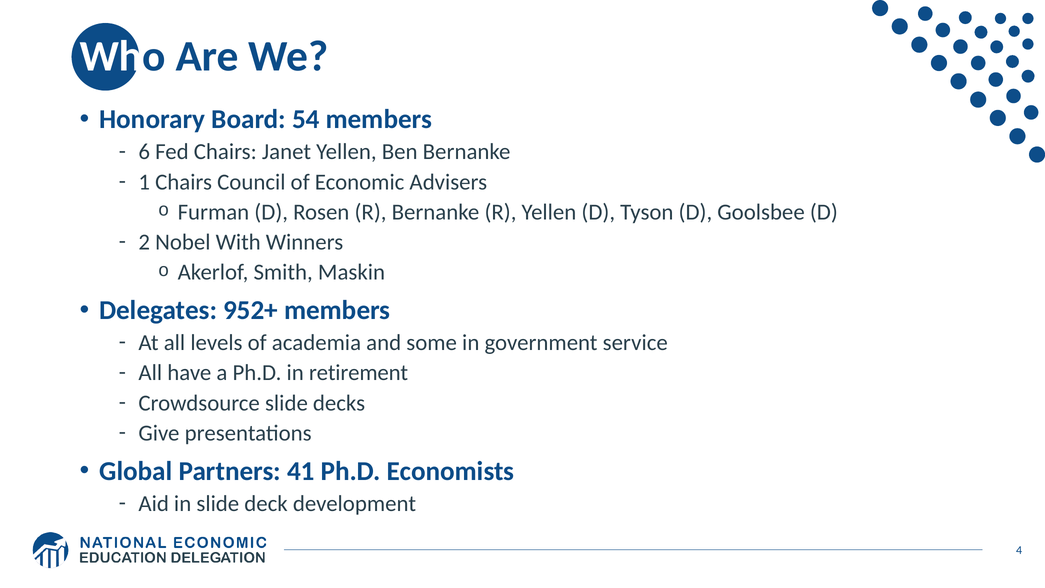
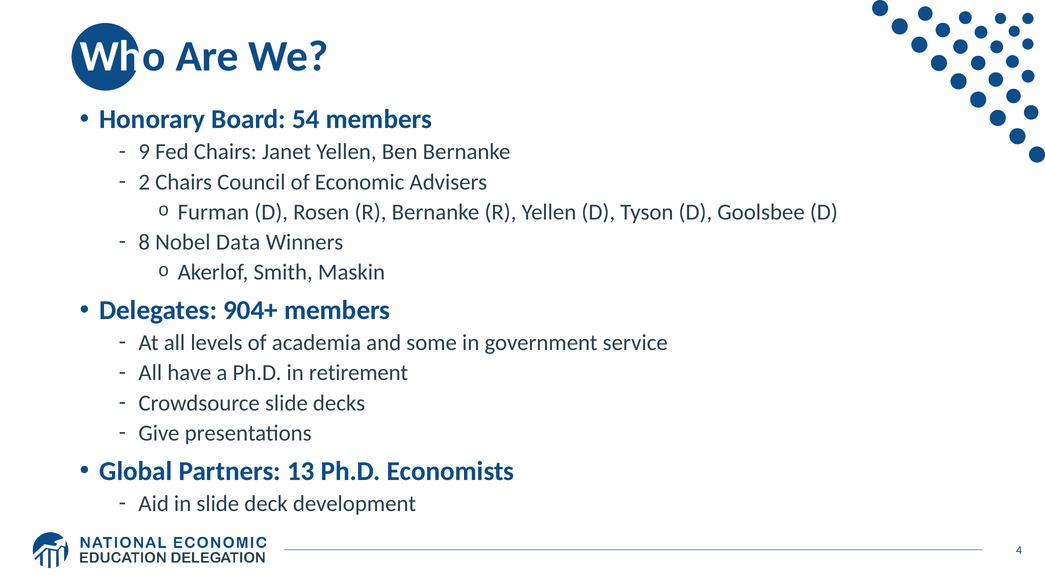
6: 6 -> 9 (144, 152)
1: 1 -> 2 (144, 182)
2: 2 -> 8 (144, 242)
With: With -> Data (238, 242)
952+: 952+ -> 904+ (251, 310)
41: 41 -> 13 (301, 471)
